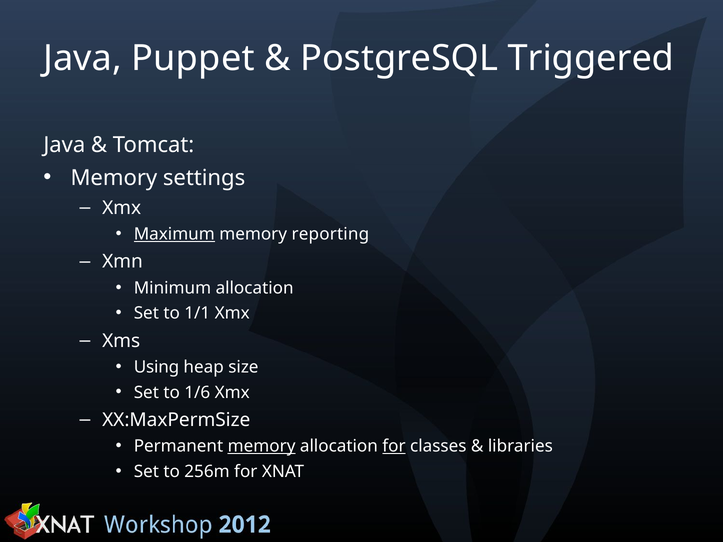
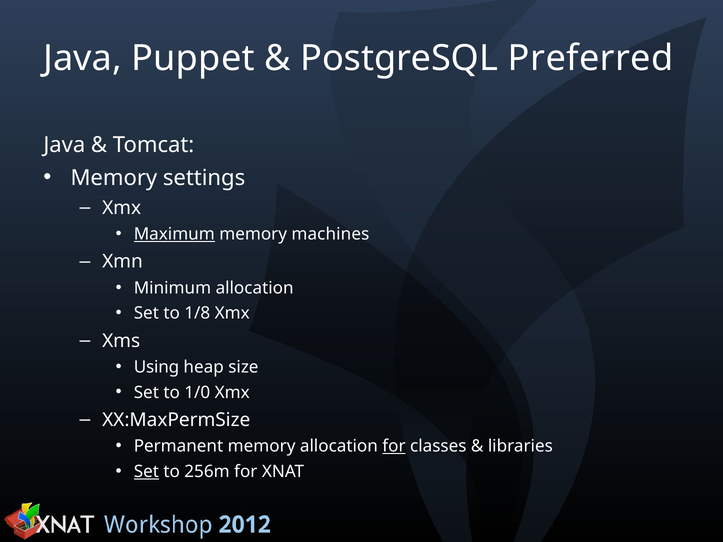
Triggered: Triggered -> Preferred (591, 59)
reporting: reporting -> machines (330, 234)
1/1: 1/1 -> 1/8 (197, 313)
1/6: 1/6 -> 1/0 (197, 393)
memory underline: present -> none (262, 446)
Set underline: none -> present (146, 472)
